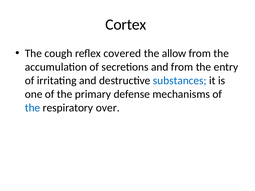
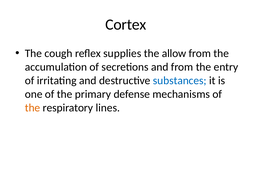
covered: covered -> supplies (122, 53)
the colour: blue -> orange (33, 108)
over: over -> lines (108, 108)
